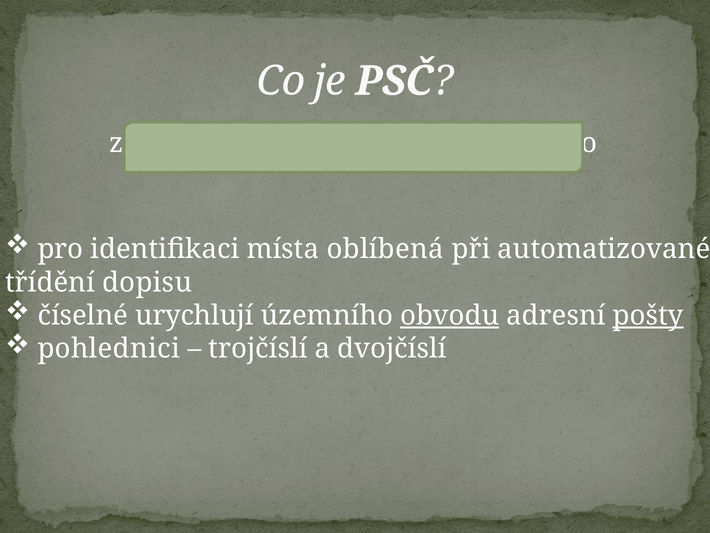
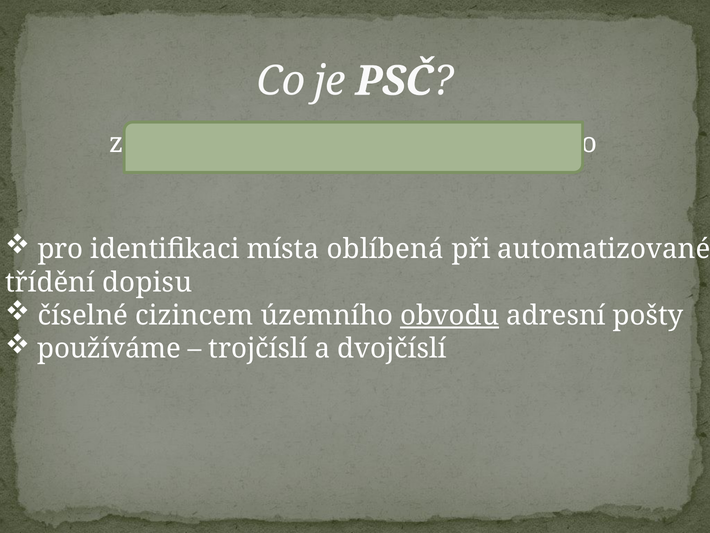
urychlují: urychlují -> cizincem (194, 315)
pošty underline: present -> none (648, 315)
pohlednici: pohlednici -> používáme (109, 349)
